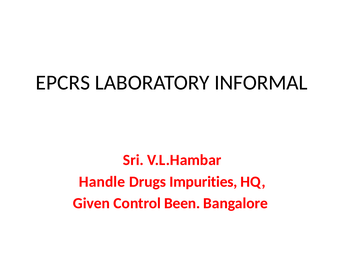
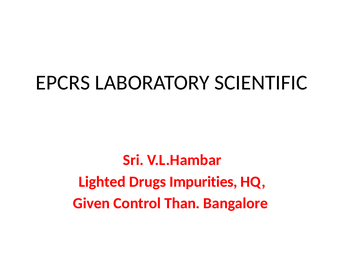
INFORMAL: INFORMAL -> SCIENTIFIC (261, 83)
Handle: Handle -> Lighted (102, 182)
Been: Been -> Than (182, 203)
